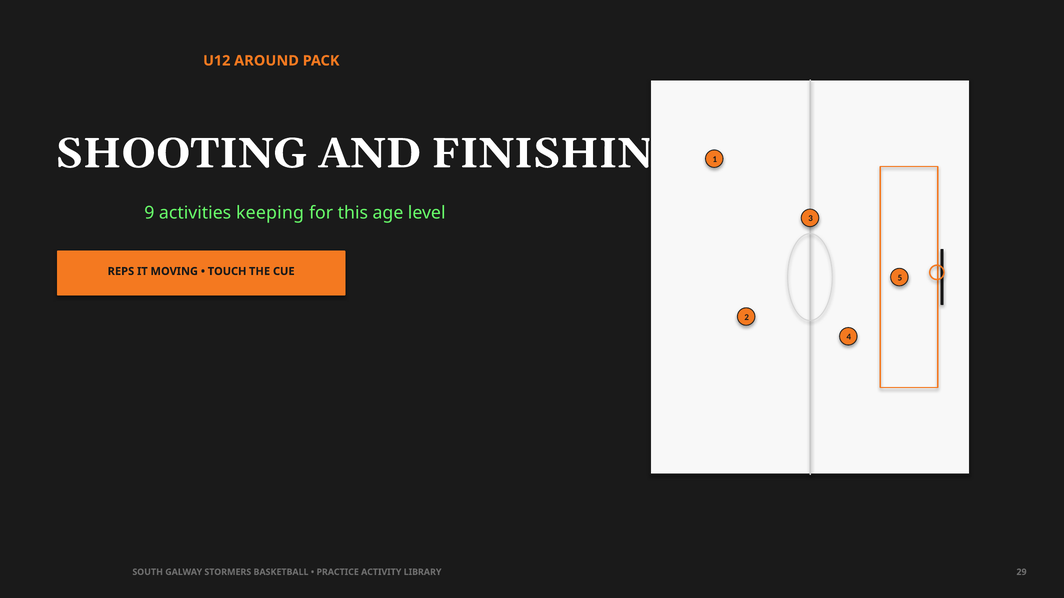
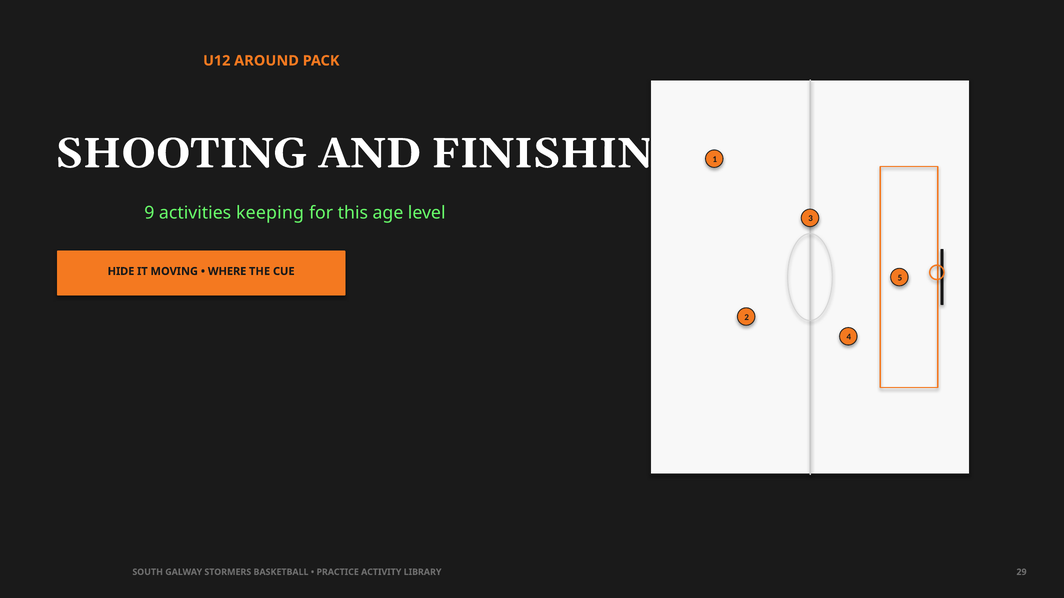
REPS: REPS -> HIDE (121, 272)
TOUCH: TOUCH -> WHERE (227, 272)
